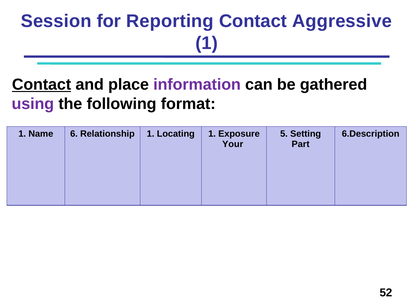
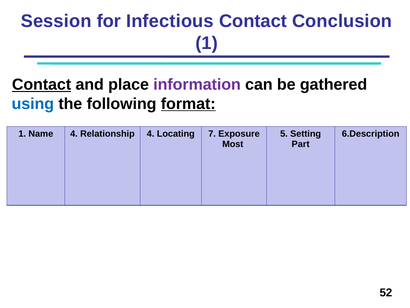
Reporting: Reporting -> Infectious (170, 21)
Aggressive: Aggressive -> Conclusion (342, 21)
using colour: purple -> blue (33, 104)
format underline: none -> present (188, 104)
Name 6: 6 -> 4 (74, 134)
Relationship 1: 1 -> 4 (151, 134)
Locating 1: 1 -> 7 (212, 134)
Your: Your -> Most (233, 144)
